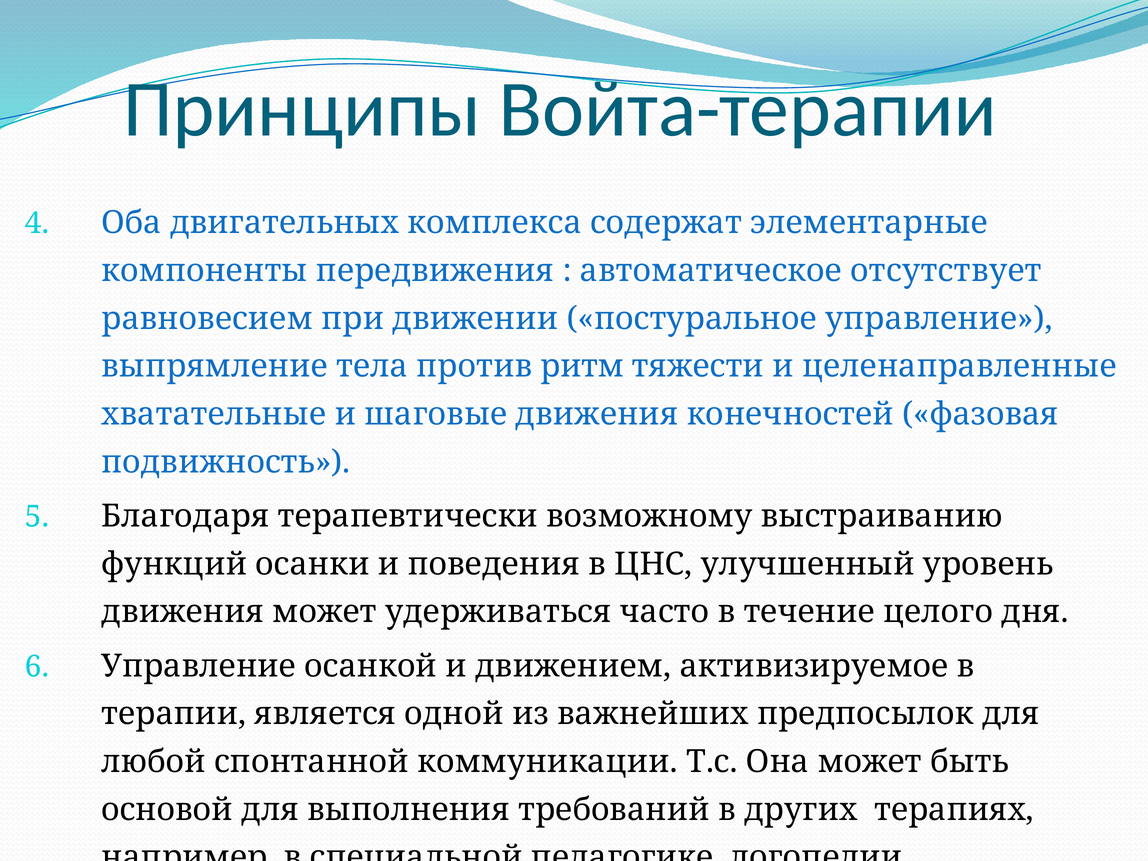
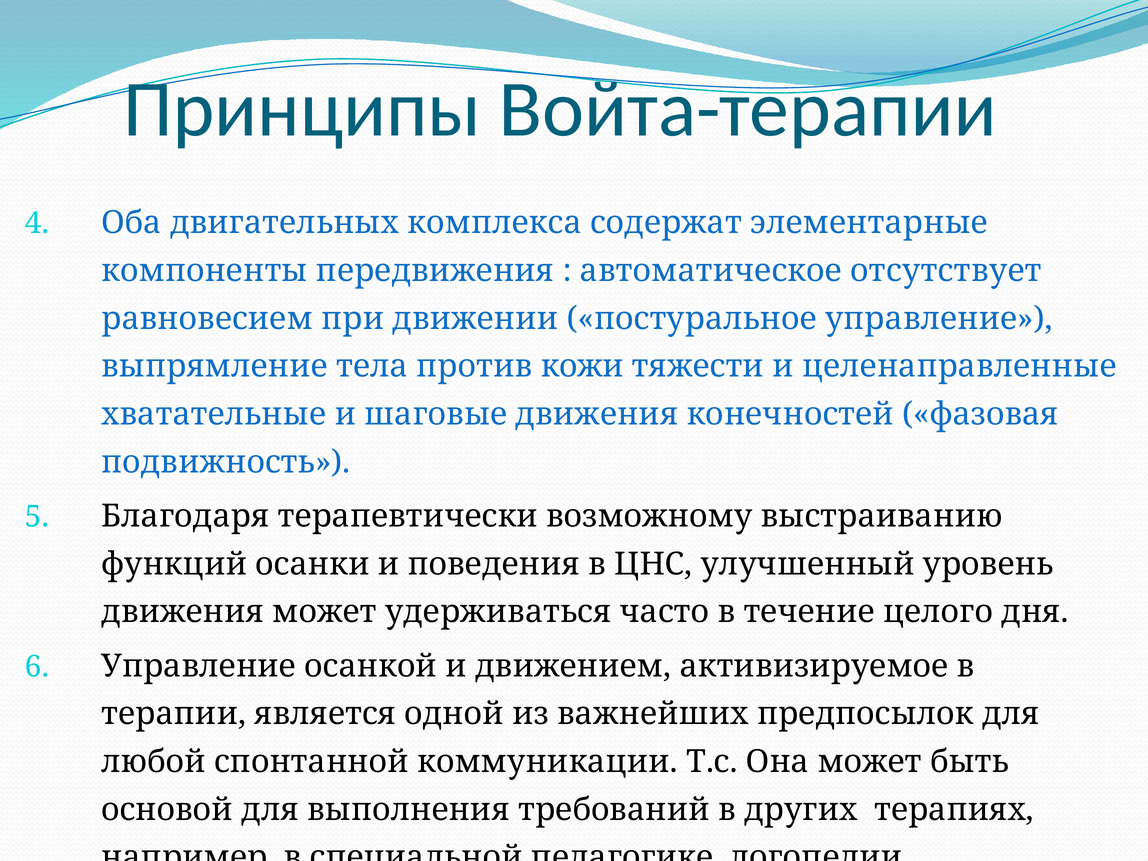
ритм: ритм -> кожи (582, 366)
